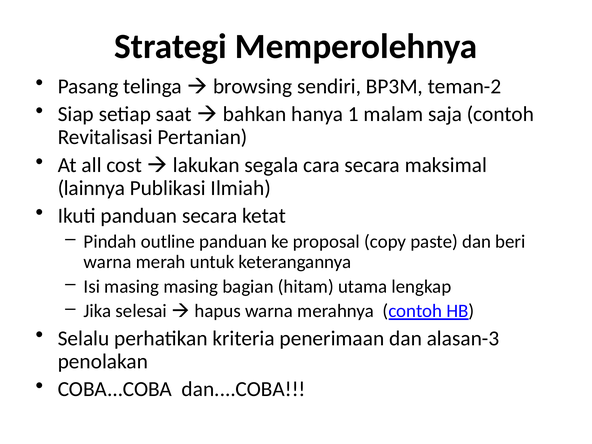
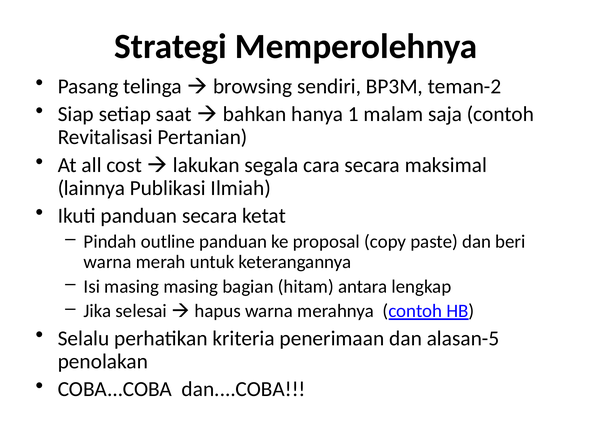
utama: utama -> antara (363, 286)
alasan-3: alasan-3 -> alasan-5 (463, 338)
